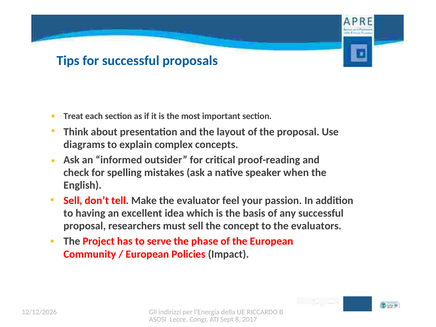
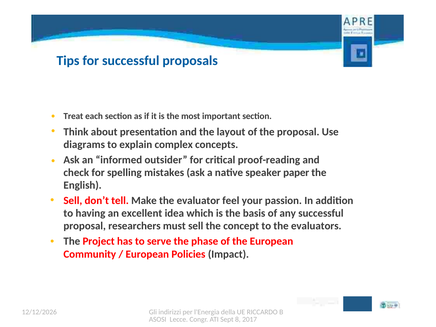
when: when -> paper (296, 173)
